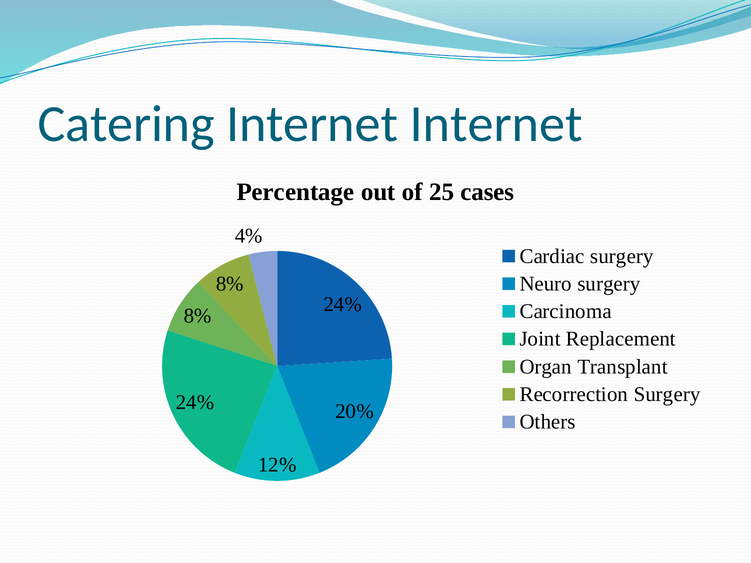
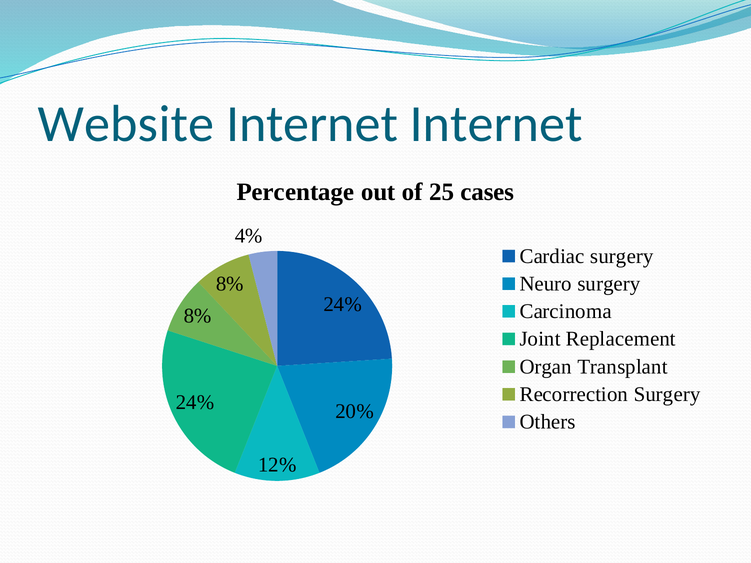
Catering: Catering -> Website (126, 124)
